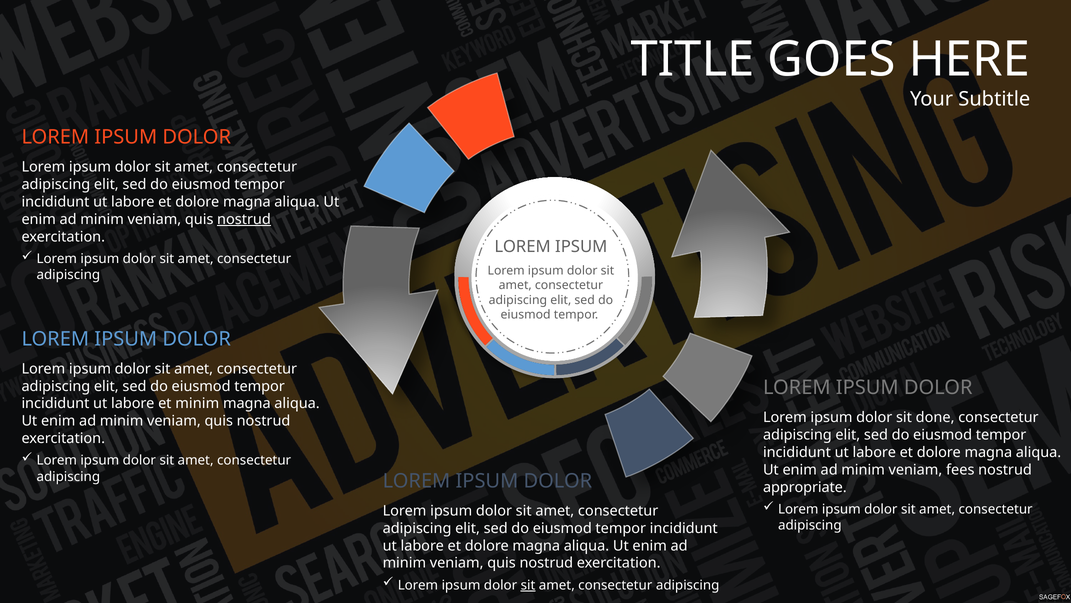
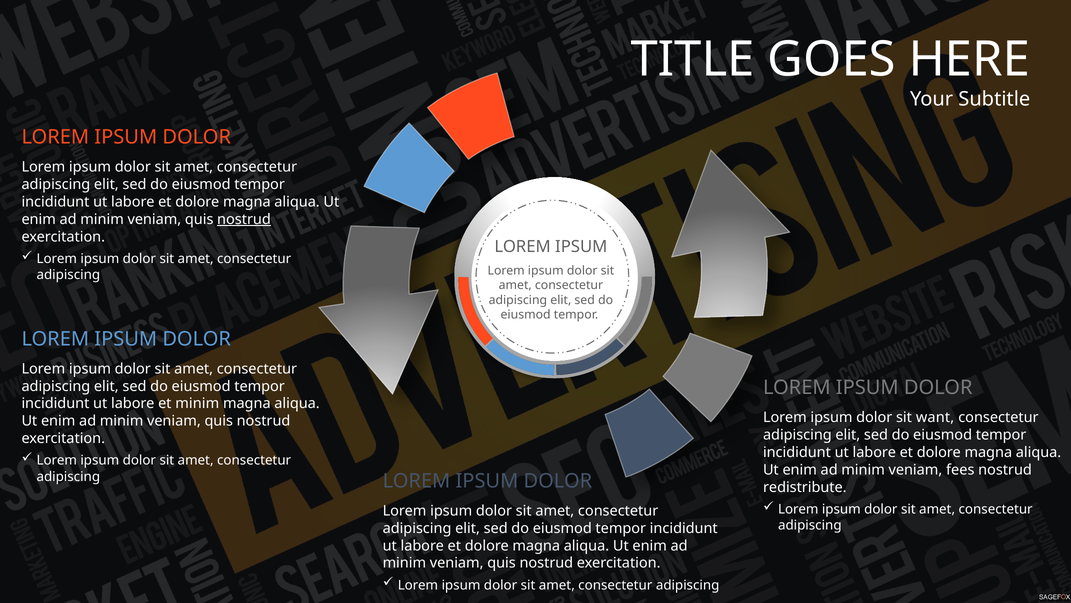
done: done -> want (935, 417)
appropriate: appropriate -> redistribute (805, 487)
sit underline: present -> none (528, 585)
